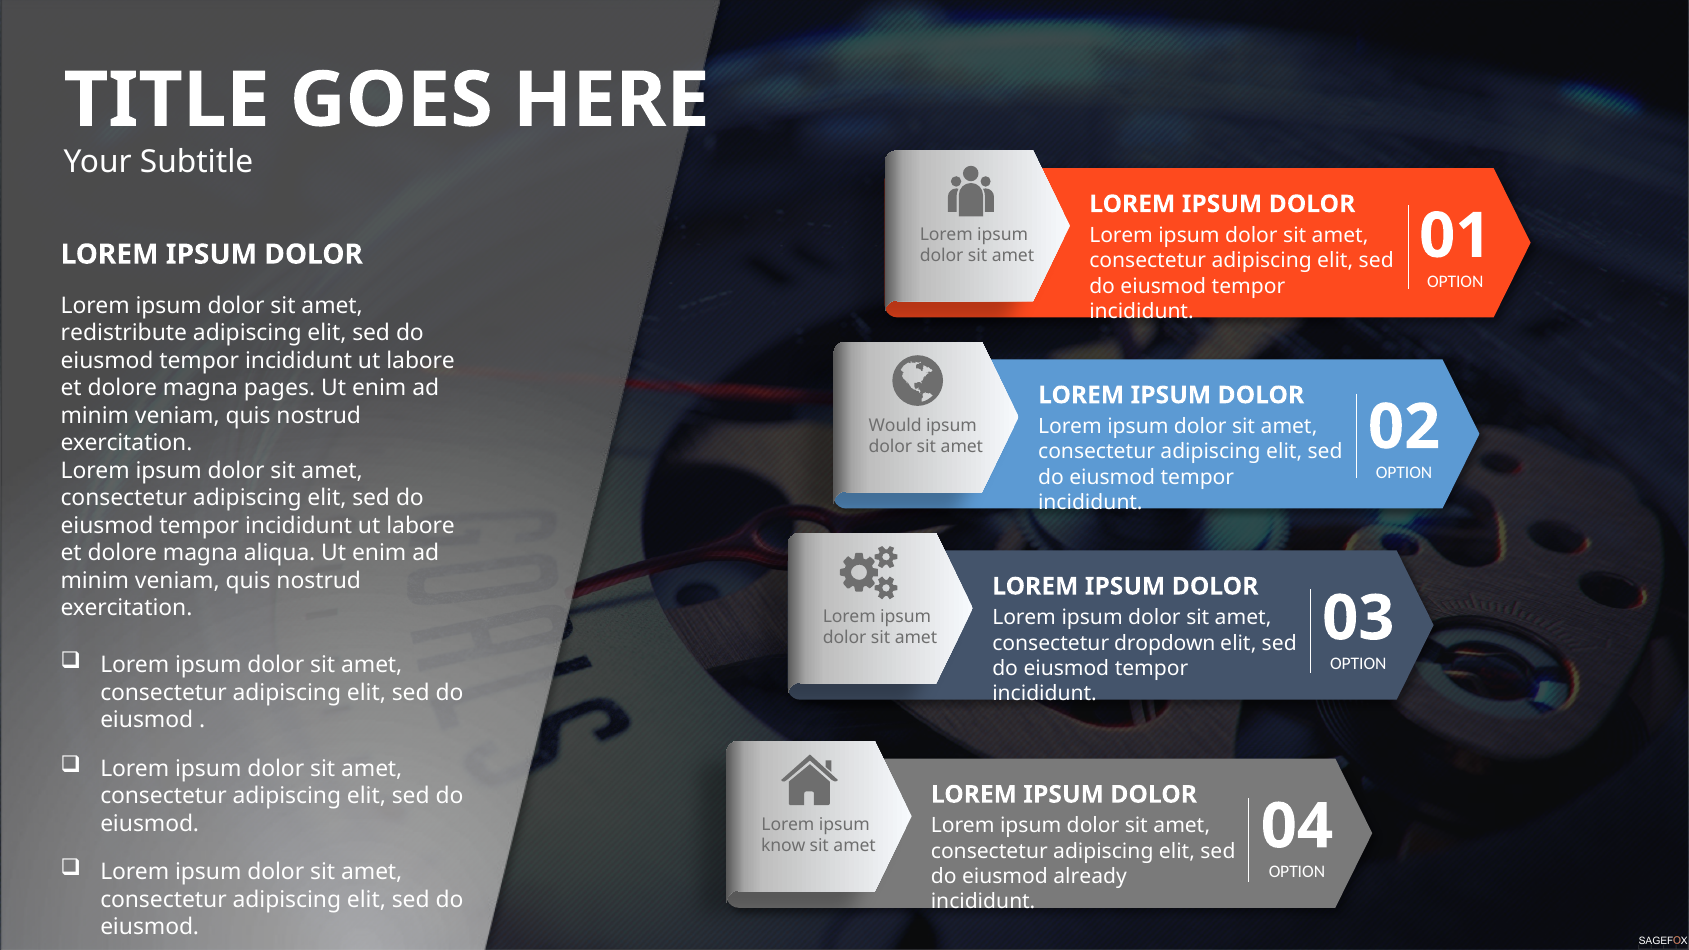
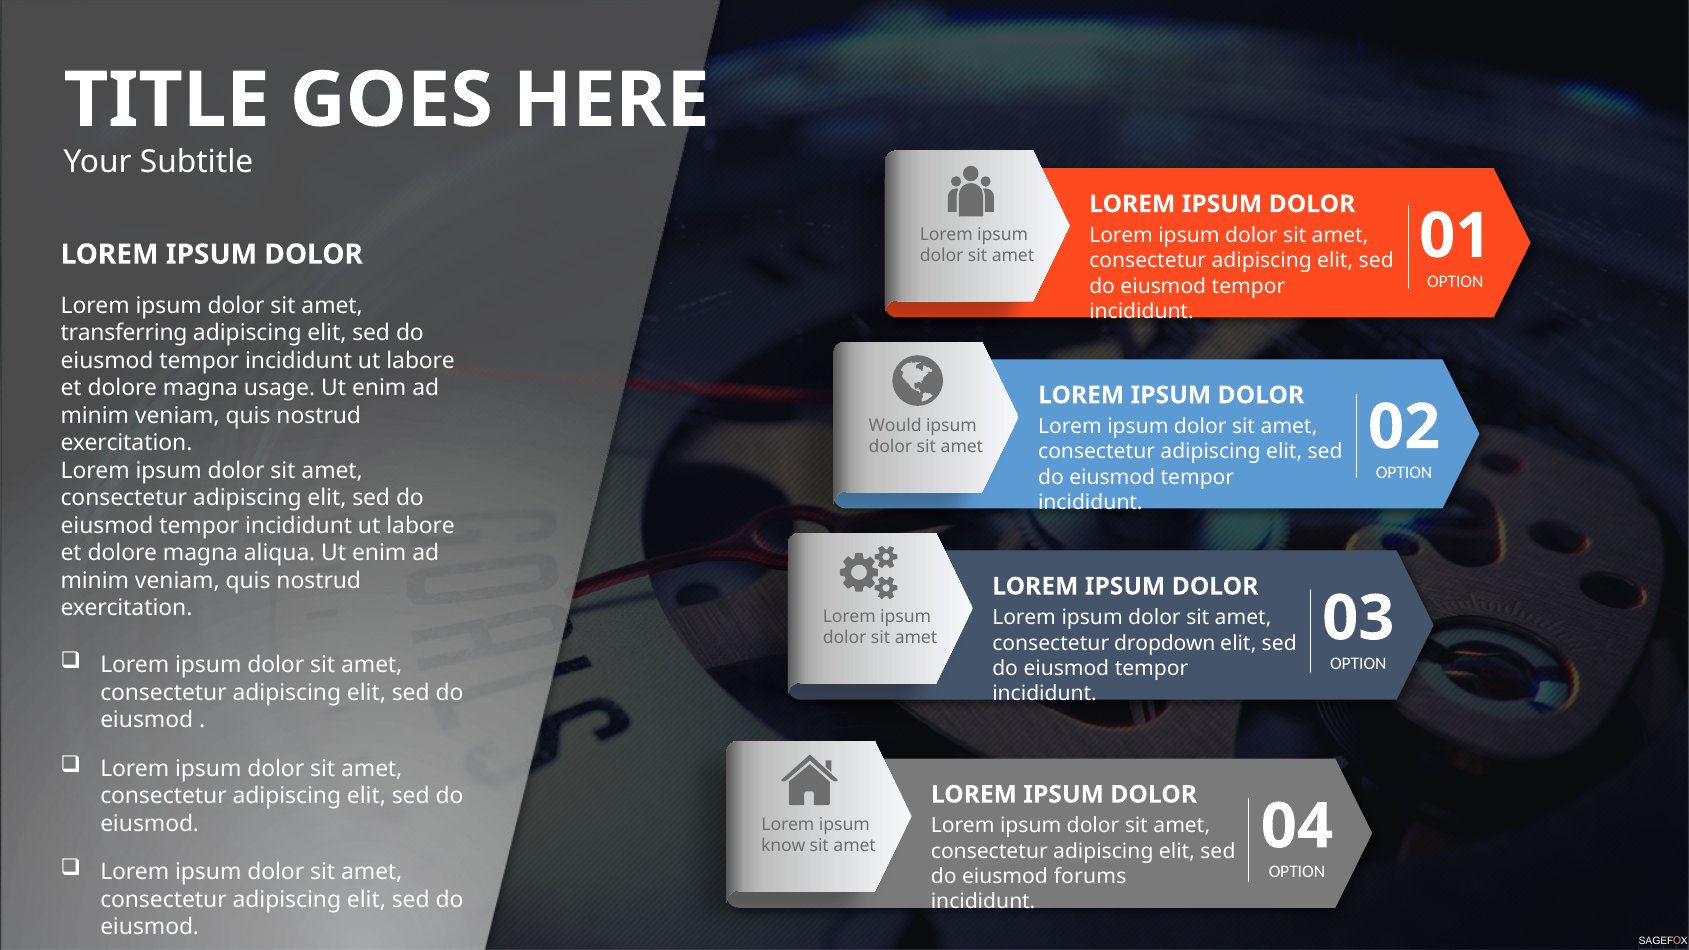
redistribute: redistribute -> transferring (124, 333)
pages: pages -> usage (280, 388)
already: already -> forums (1090, 877)
